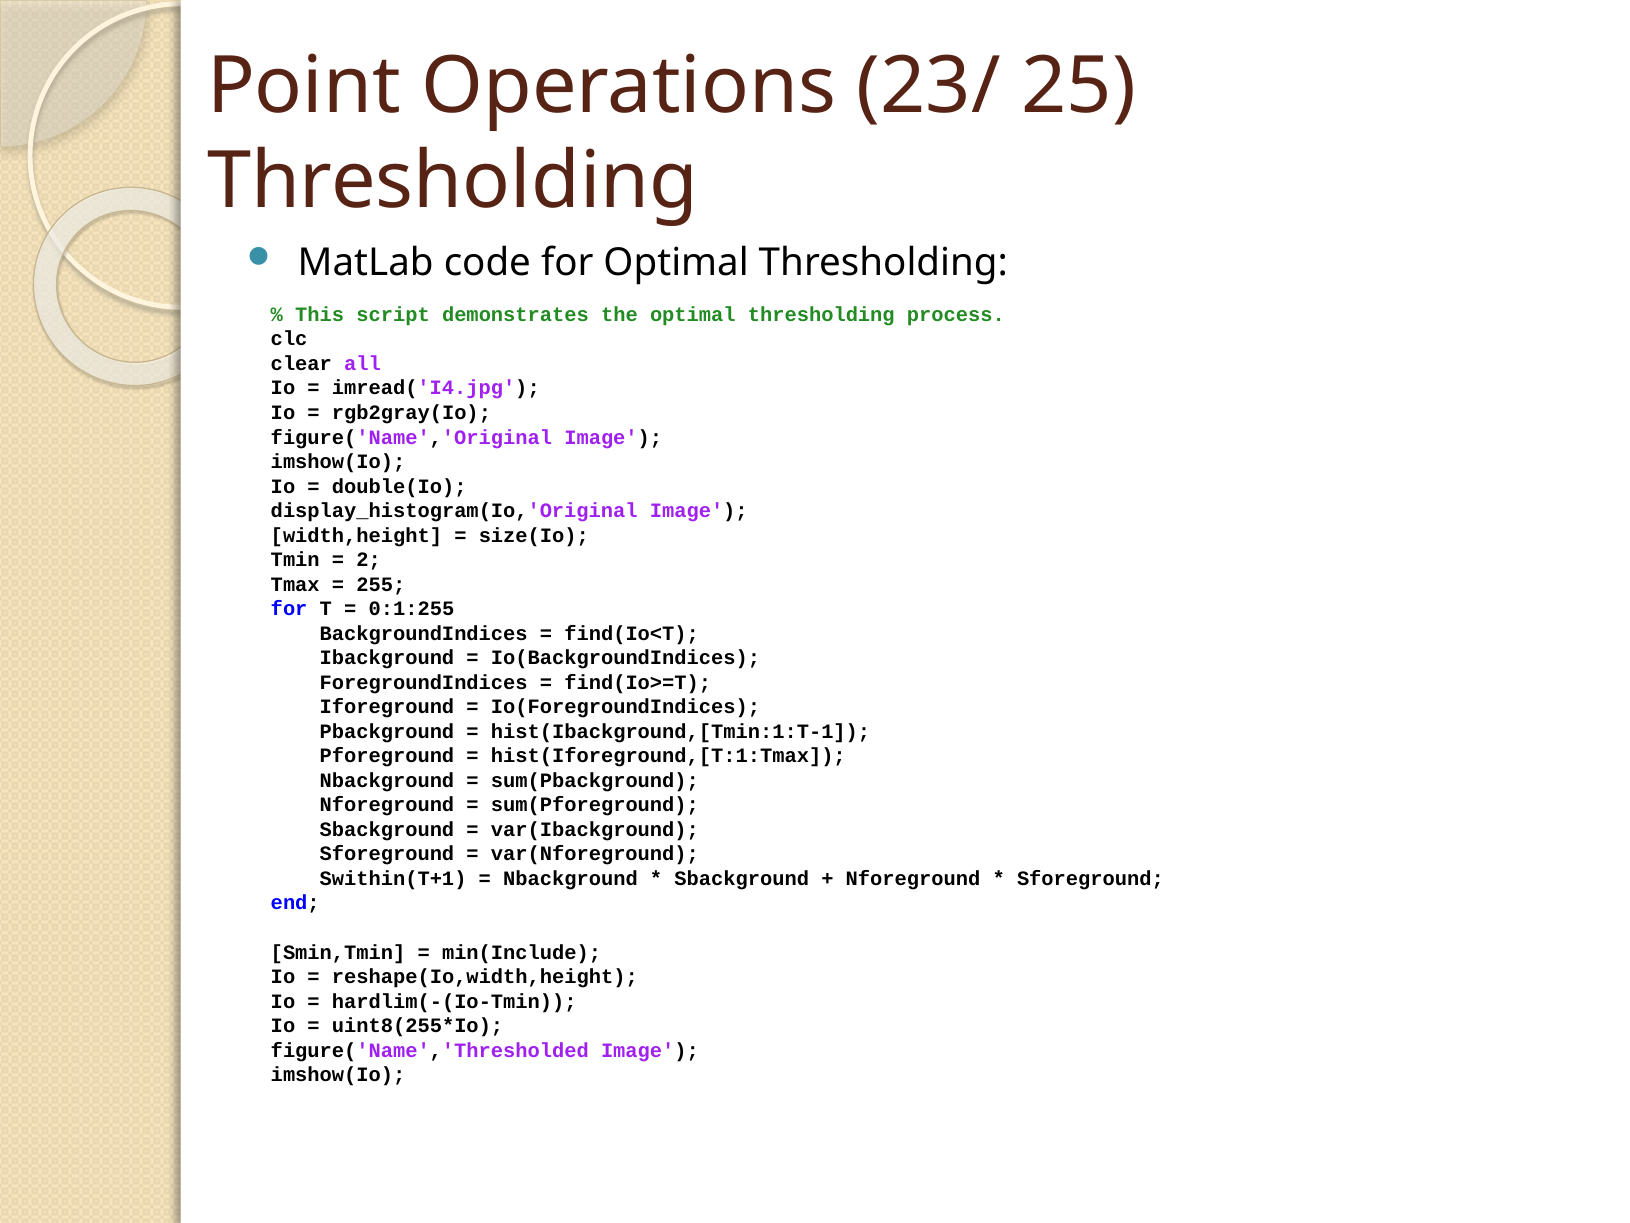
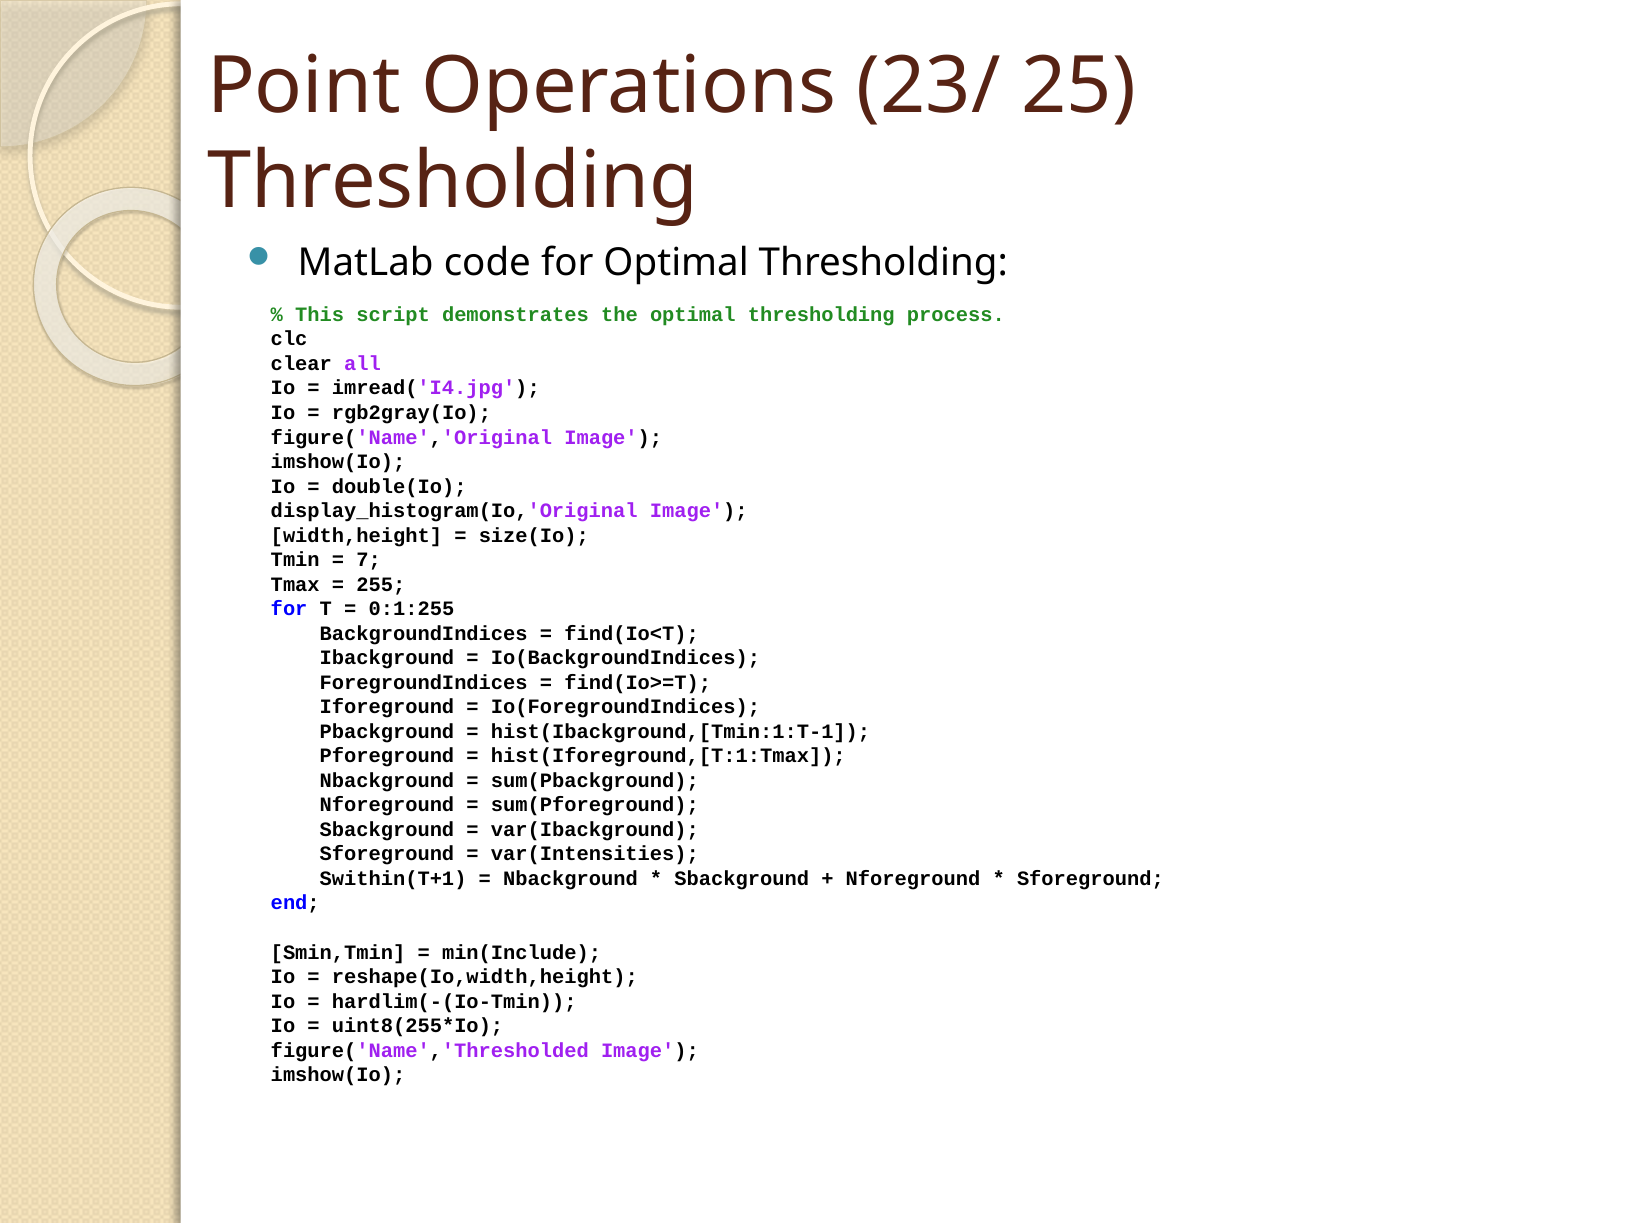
2: 2 -> 7 (369, 560)
var(Nforeground: var(Nforeground -> var(Intensities (595, 854)
